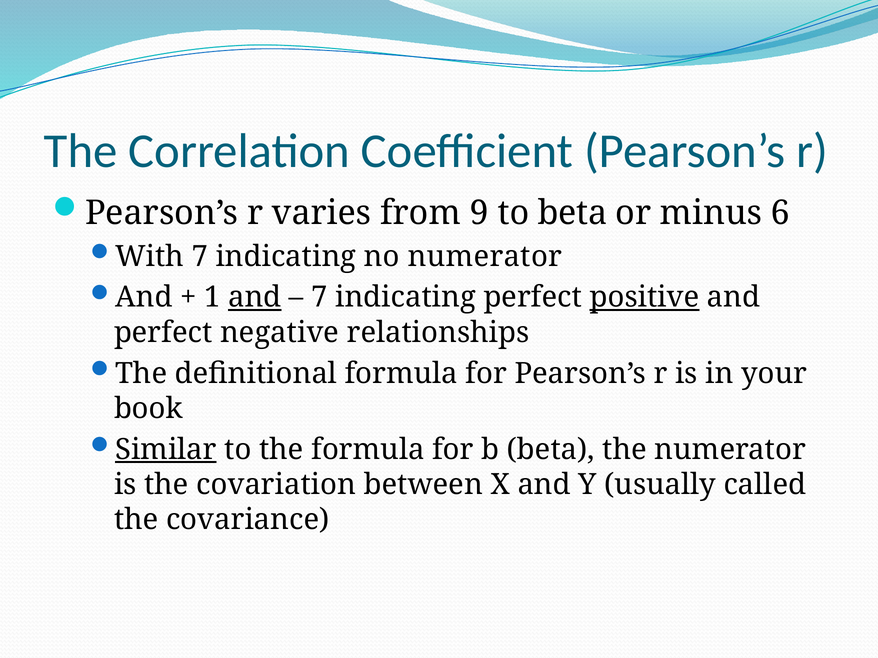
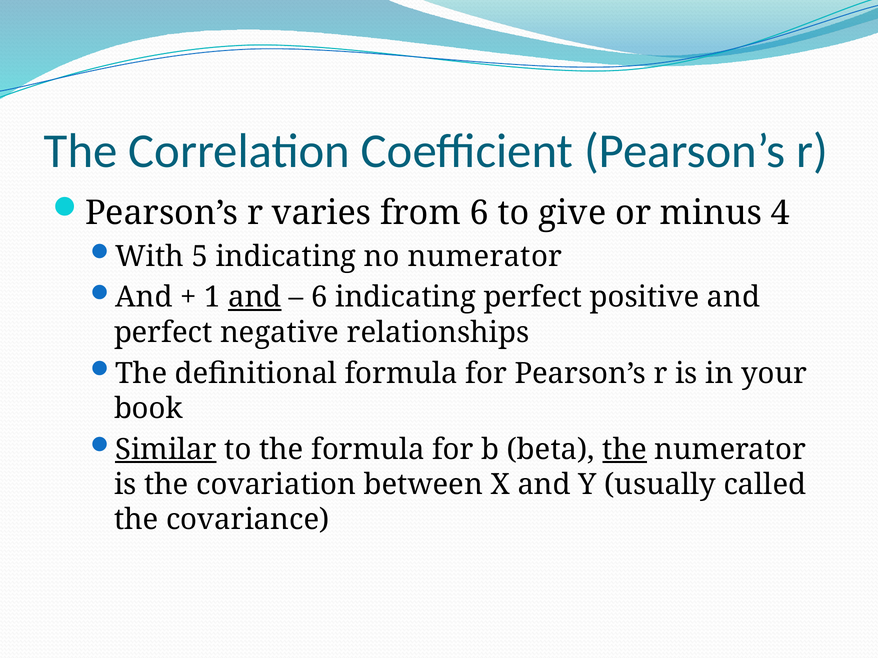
from 9: 9 -> 6 (479, 213)
to beta: beta -> give (572, 213)
6: 6 -> 4 (781, 213)
With 7: 7 -> 5 (200, 257)
7: 7 -> 6 (319, 298)
positive underline: present -> none (645, 298)
the underline: none -> present (625, 450)
